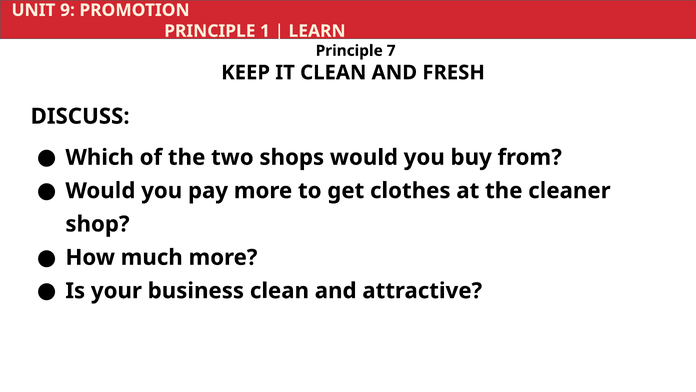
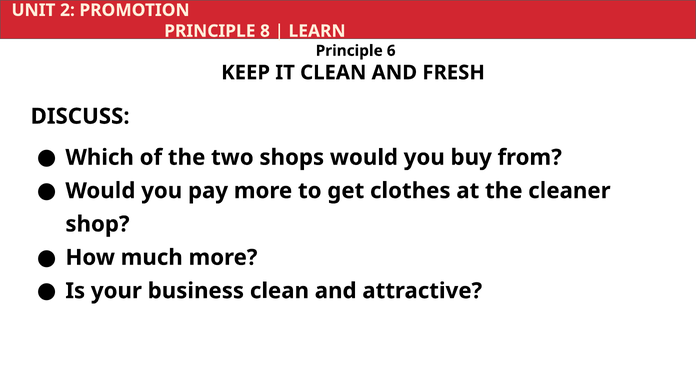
9: 9 -> 2 (67, 10)
1: 1 -> 8 (265, 31)
7: 7 -> 6 (391, 51)
